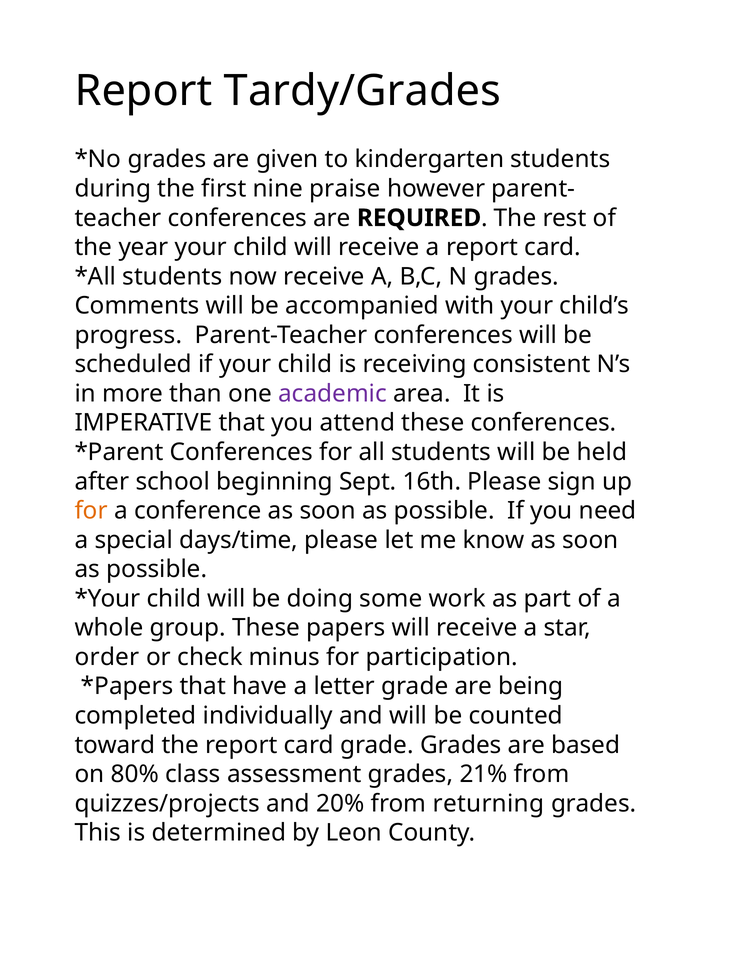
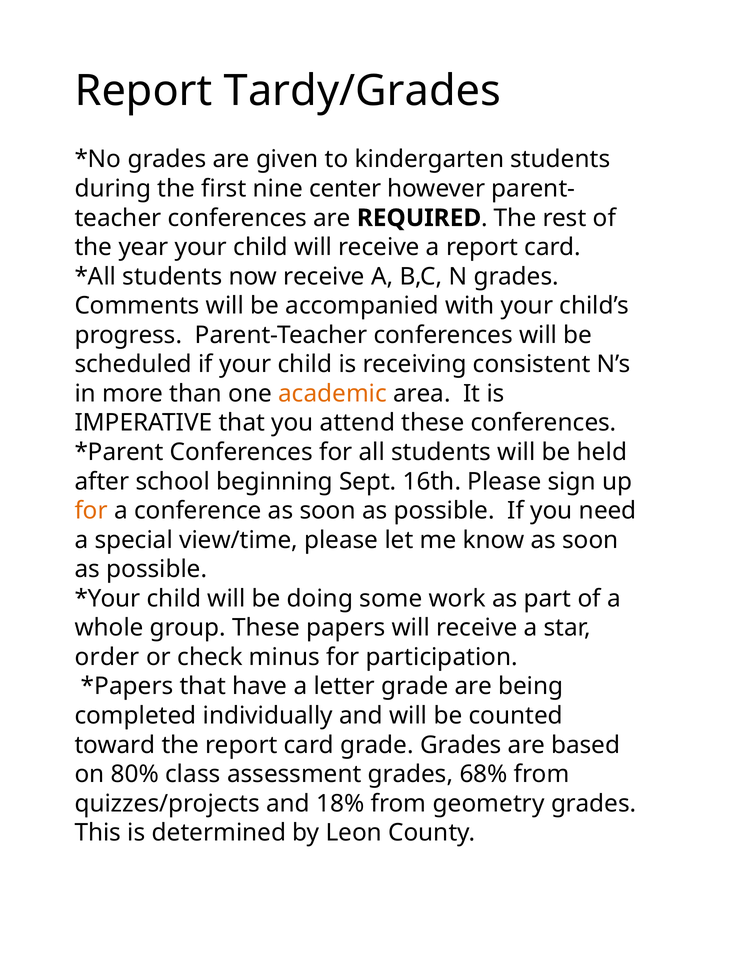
praise: praise -> center (345, 189)
academic colour: purple -> orange (333, 394)
days/time: days/time -> view/time (239, 540)
21%: 21% -> 68% (484, 774)
20%: 20% -> 18% (340, 804)
returning: returning -> geometry (489, 804)
